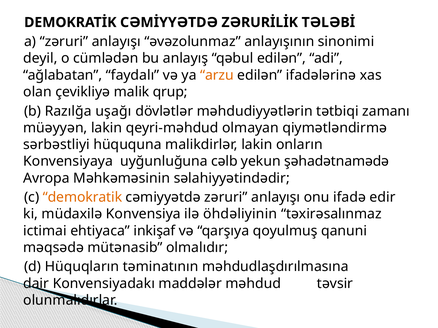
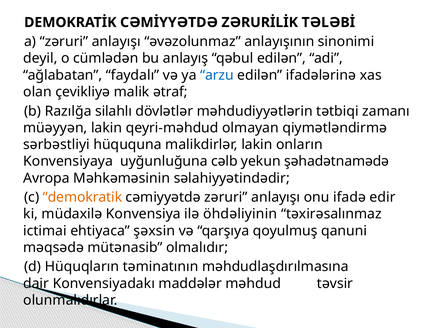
arzu colour: orange -> blue (217, 75)
qrup: qrup -> ətraf (170, 92)
uşağı: uşağı -> silahlı (114, 111)
inkişaf: inkişaf -> şəxsin (154, 231)
